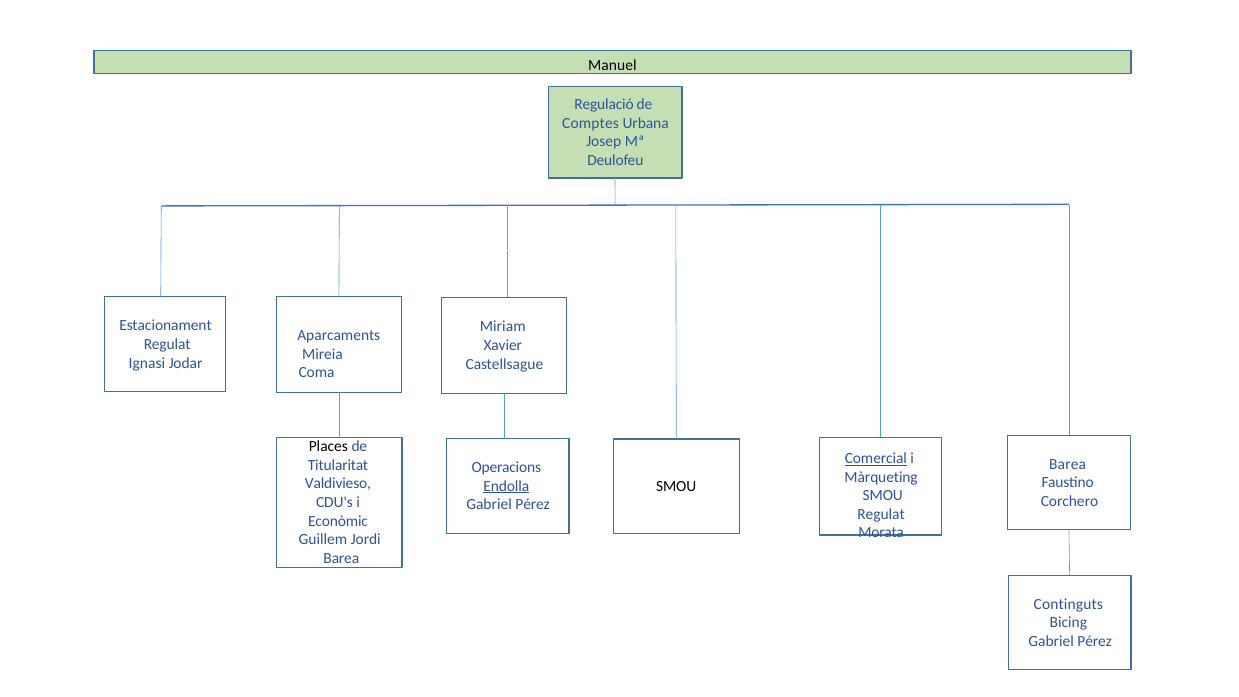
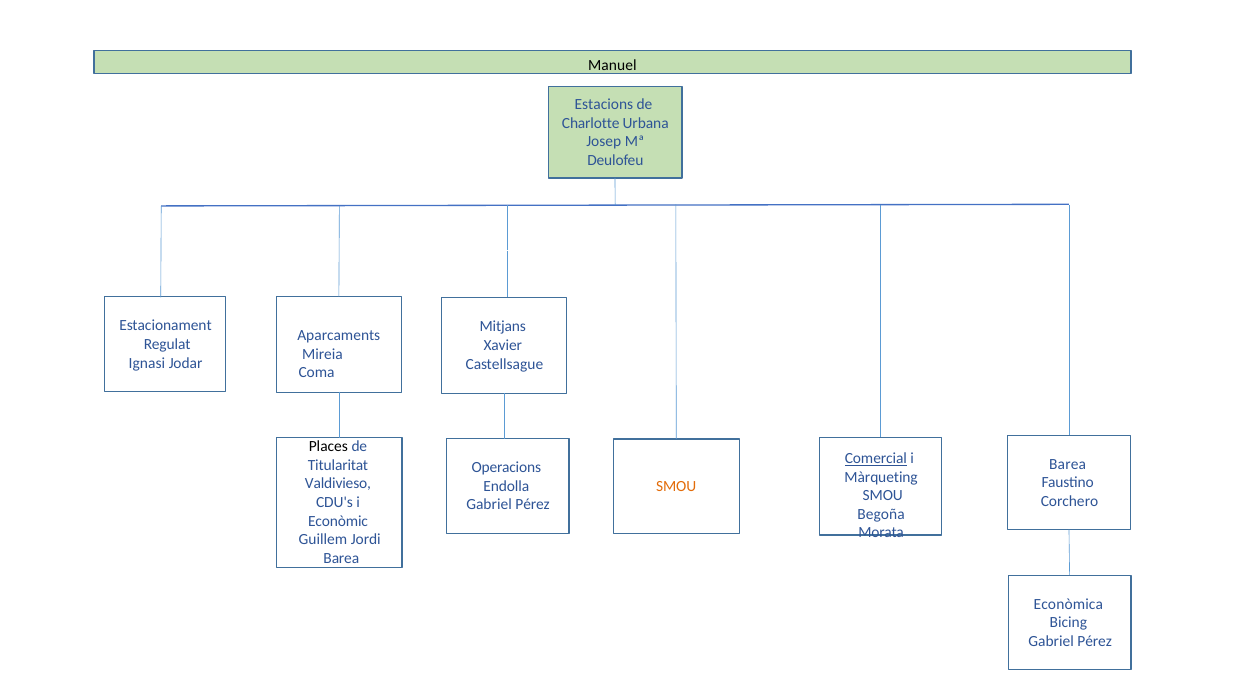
Regulació: Regulació -> Estacions (604, 105)
Comptes: Comptes -> Charlotte (591, 123)
Miriam: Miriam -> Mitjans (503, 327)
Endolla underline: present -> none (506, 486)
SMOU colour: black -> orange (676, 486)
Regulat: Regulat -> Begoña (881, 514)
Continguts: Continguts -> Econòmica (1068, 604)
